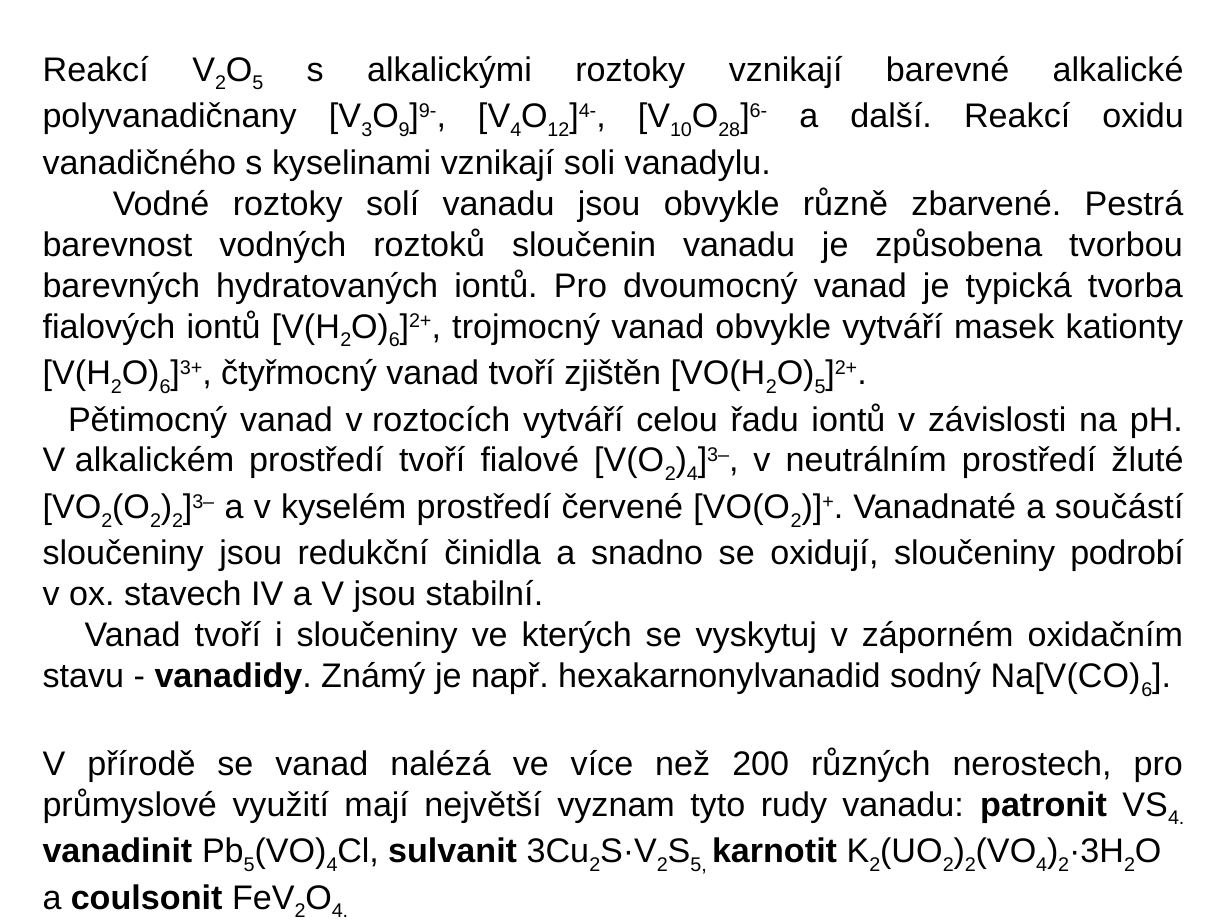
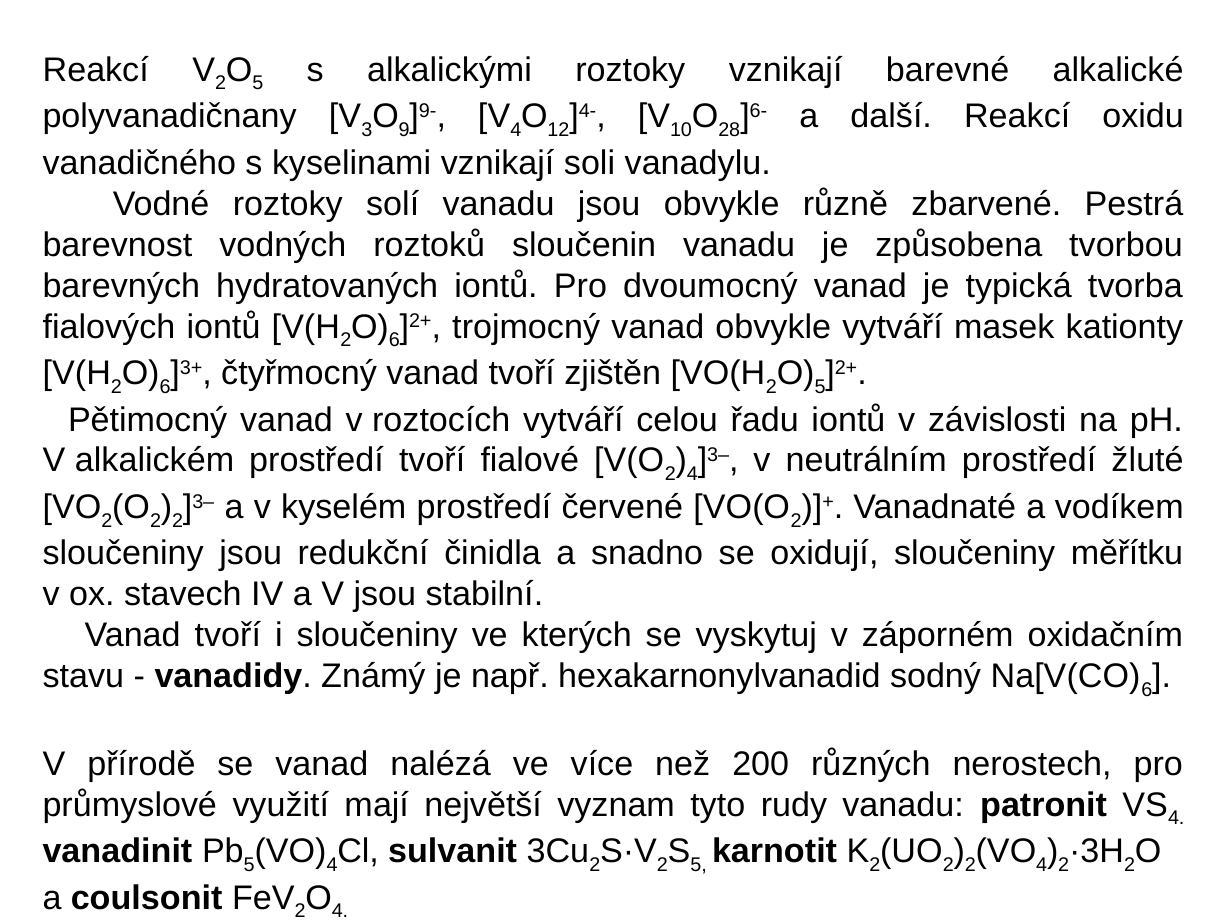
součástí: součástí -> vodíkem (1119, 507)
podrobí: podrobí -> měřítku (1127, 554)
